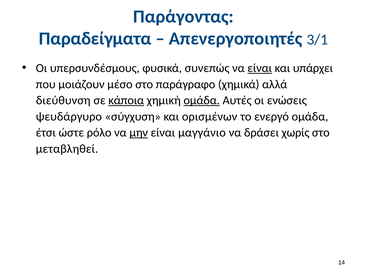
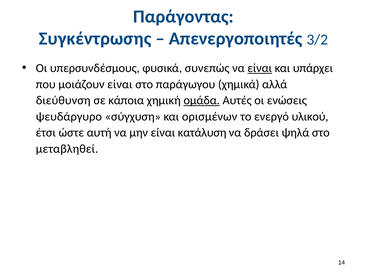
Παραδείγματα: Παραδείγματα -> Συγκέντρωσης (95, 39)
3/1: 3/1 -> 3/2 (317, 40)
μοιάζουν μέσο: μέσο -> είναι (120, 84)
παράγραφο: παράγραφο -> παράγωγου (186, 84)
κάποια underline: present -> none (126, 100)
ενεργό ομάδα: ομάδα -> υλικού (310, 117)
ρόλο: ρόλο -> αυτή (99, 133)
μην underline: present -> none (139, 133)
μαγγάνιο: μαγγάνιο -> κατάλυση (202, 133)
χωρίς: χωρίς -> ψηλά (295, 133)
